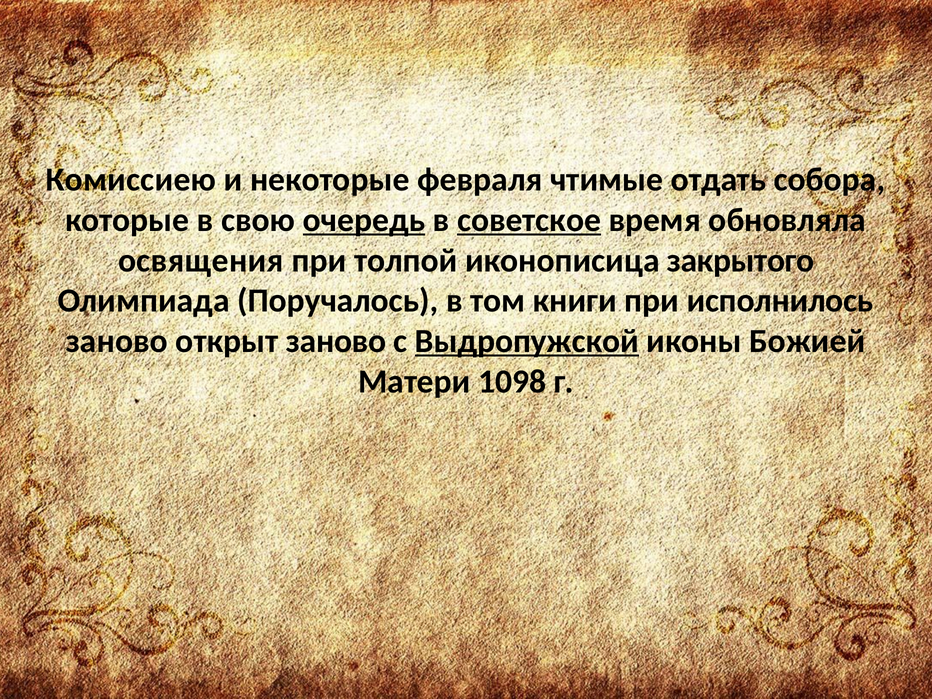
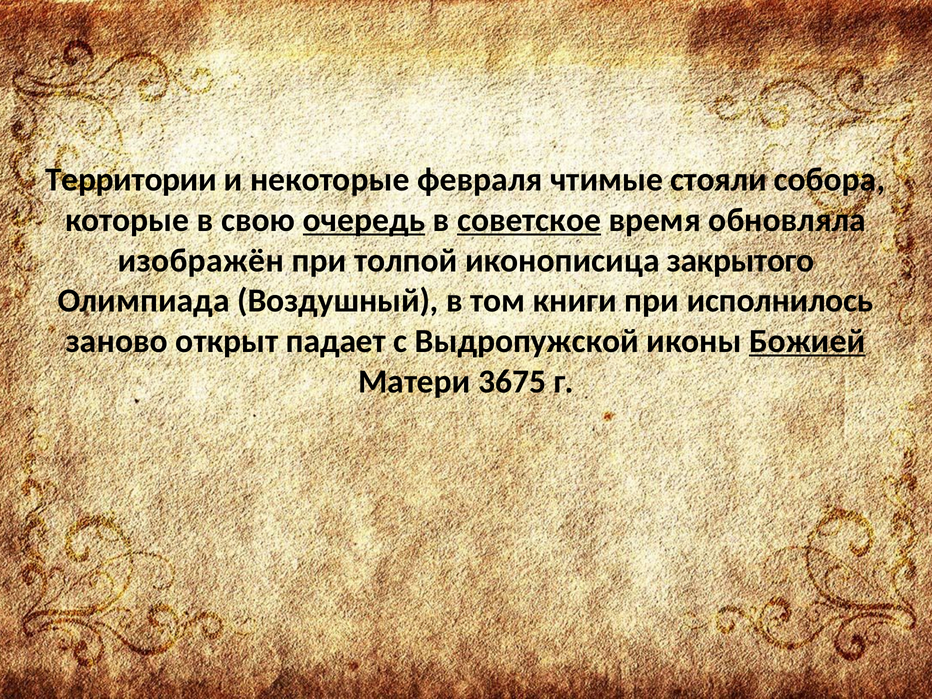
Комиссиею: Комиссиею -> Территории (131, 180)
отдать: отдать -> стояли (719, 180)
освящения: освящения -> изображён (201, 260)
Поручалось: Поручалось -> Воздушный (338, 301)
открыт заново: заново -> падает (336, 341)
Выдропужской underline: present -> none (527, 341)
Божией underline: none -> present (807, 341)
1098: 1098 -> 3675 (512, 382)
